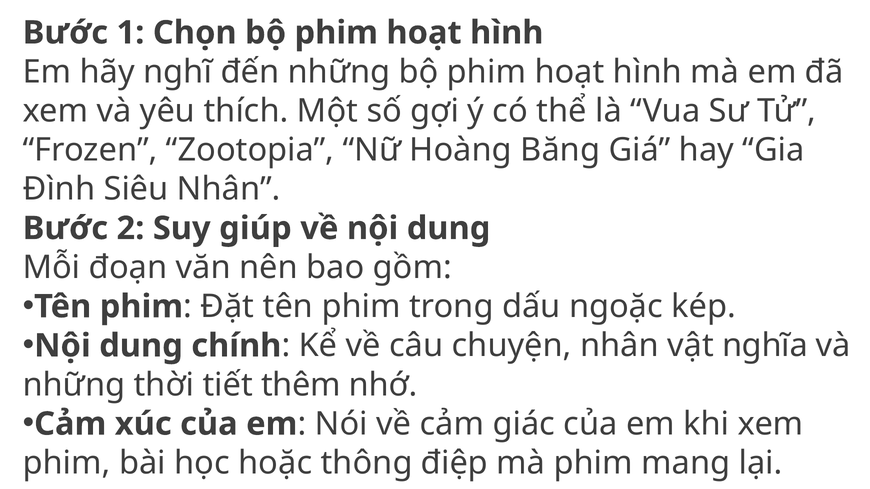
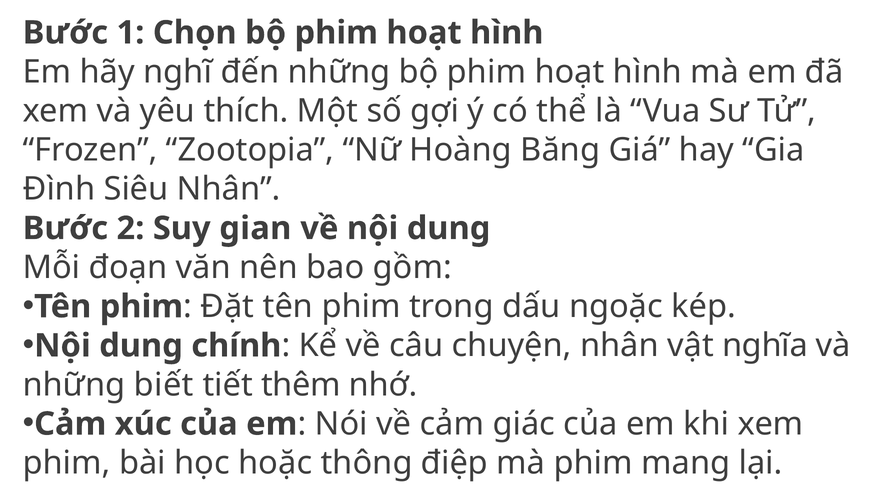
giúp: giúp -> gian (255, 228)
thời: thời -> biết (164, 385)
